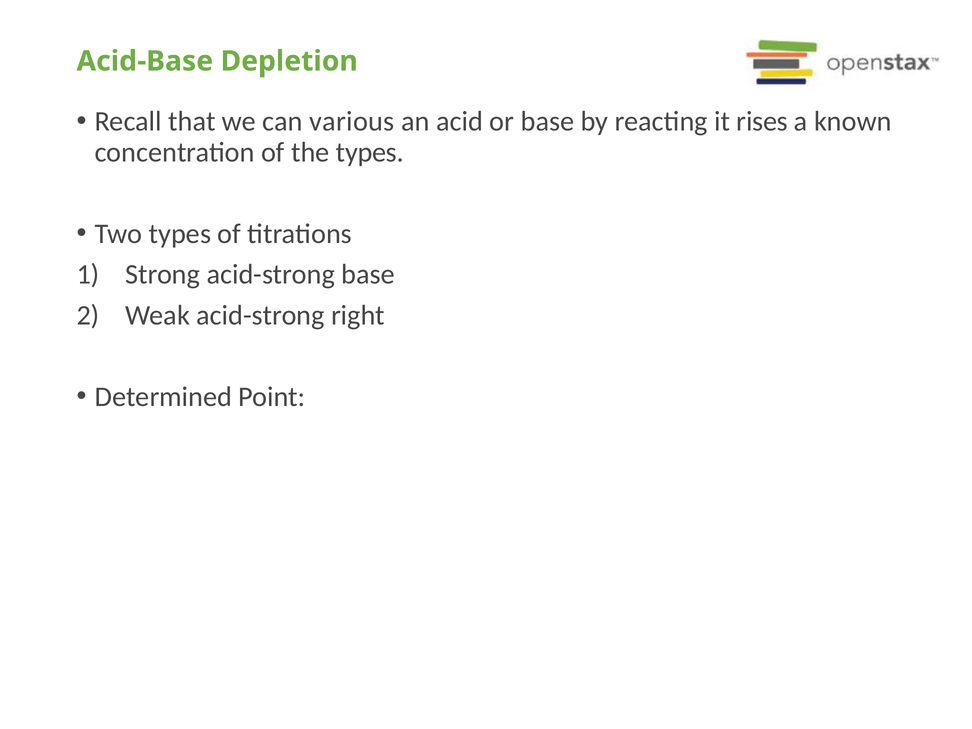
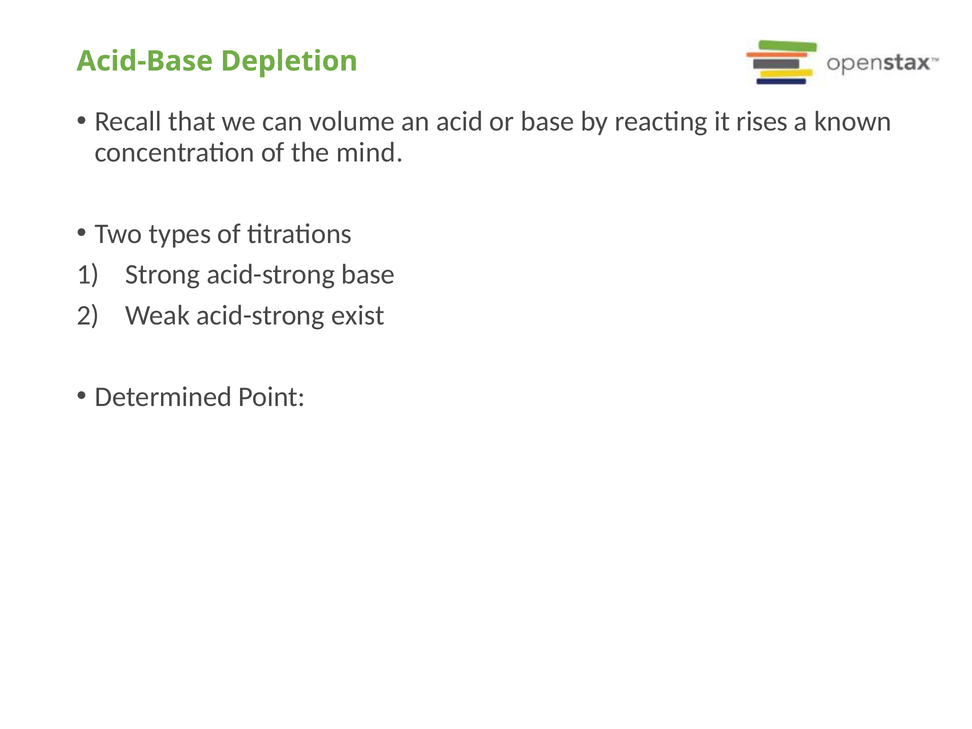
various: various -> volume (352, 122)
the types: types -> mind (370, 152)
right: right -> exist (358, 315)
